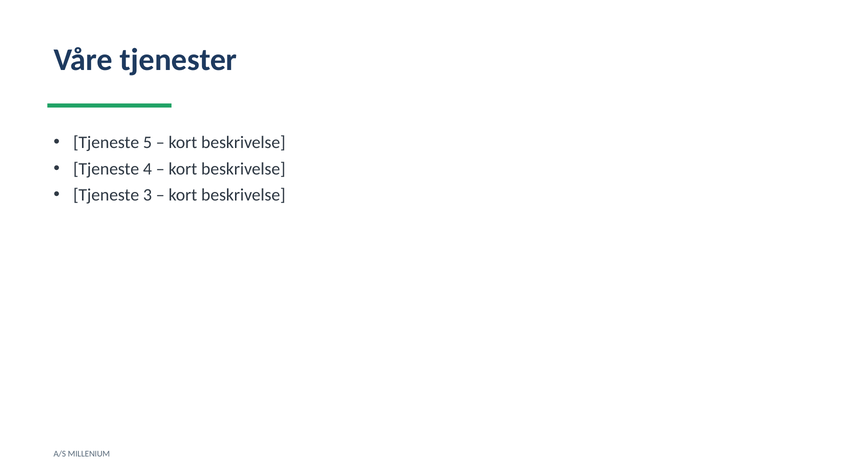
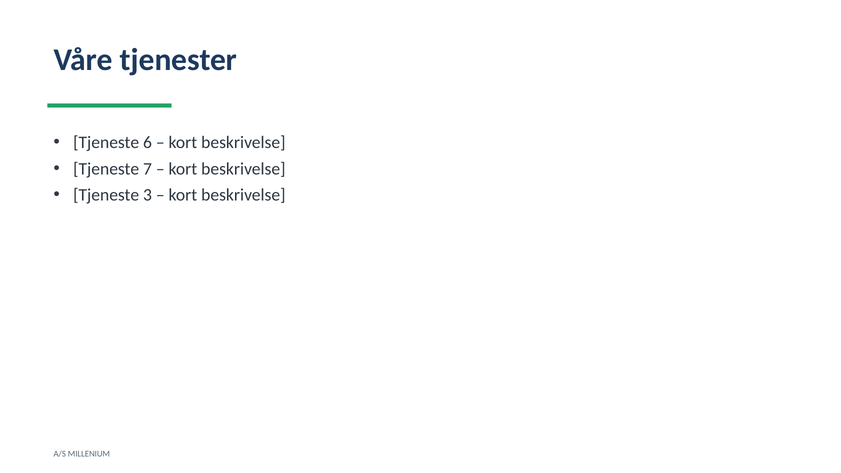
5: 5 -> 6 (147, 142)
4: 4 -> 7 (147, 169)
